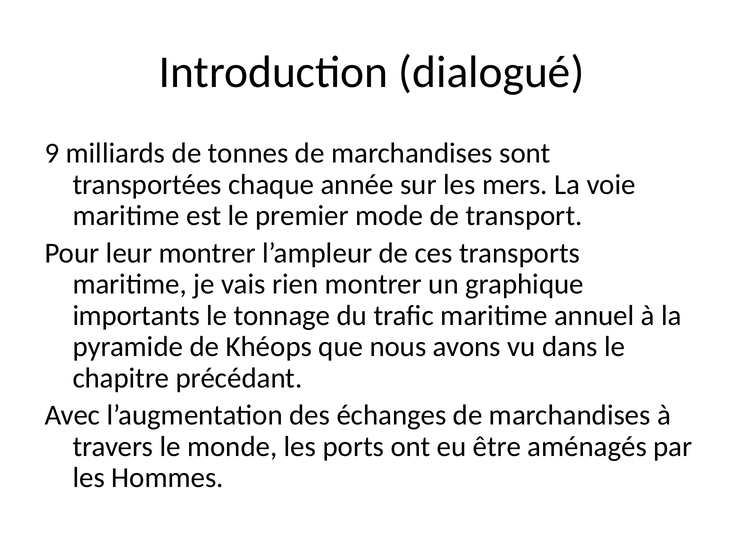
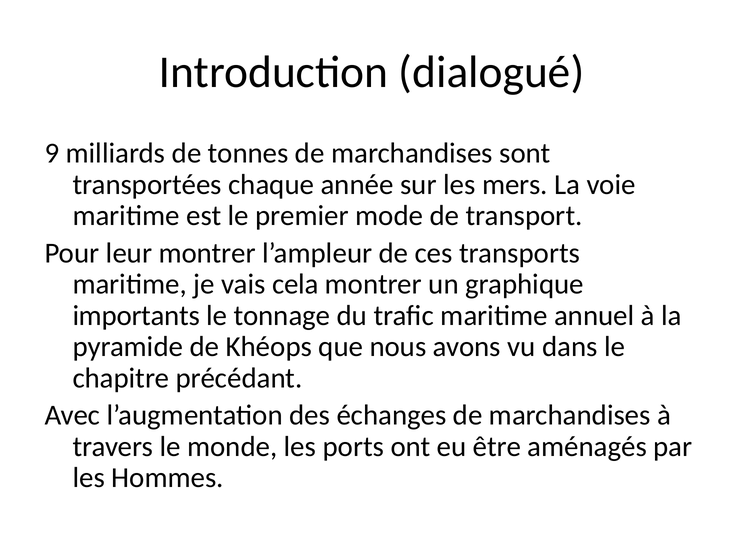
rien: rien -> cela (295, 284)
